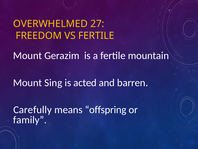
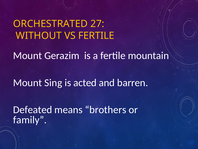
OVERWHELMED: OVERWHELMED -> ORCHESTRATED (50, 24)
FREEDOM: FREEDOM -> WITHOUT (39, 36)
Carefully: Carefully -> Defeated (33, 109)
offspring: offspring -> brothers (106, 109)
